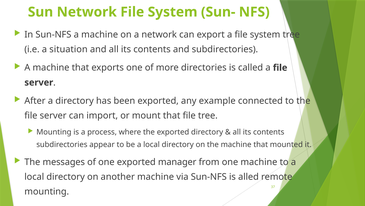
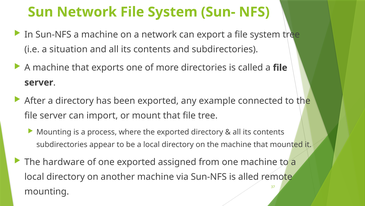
messages: messages -> hardware (64, 161)
manager: manager -> assigned (177, 161)
